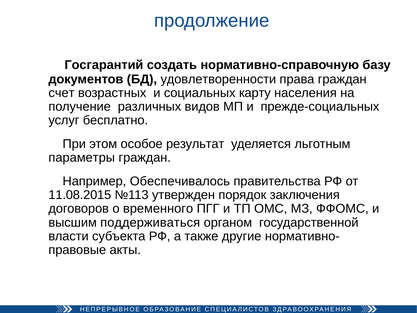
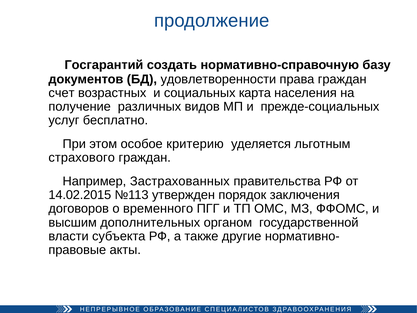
карту: карту -> карта (255, 93)
результат: результат -> критерию (195, 144)
параметры: параметры -> страхового (82, 158)
Обеспечивалось: Обеспечивалось -> Застрахованных (180, 181)
11.08.2015: 11.08.2015 -> 14.02.2015 (80, 195)
поддерживаться: поддерживаться -> дополнительных (150, 222)
